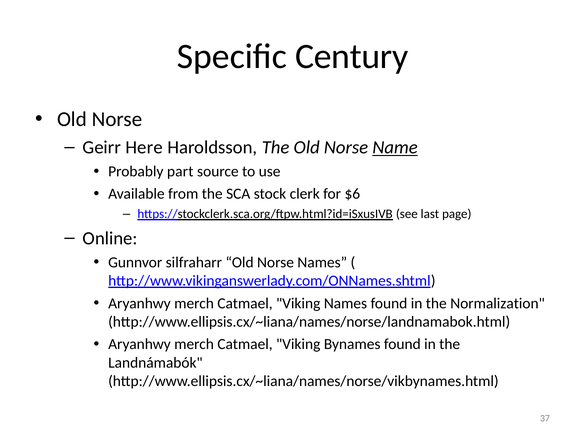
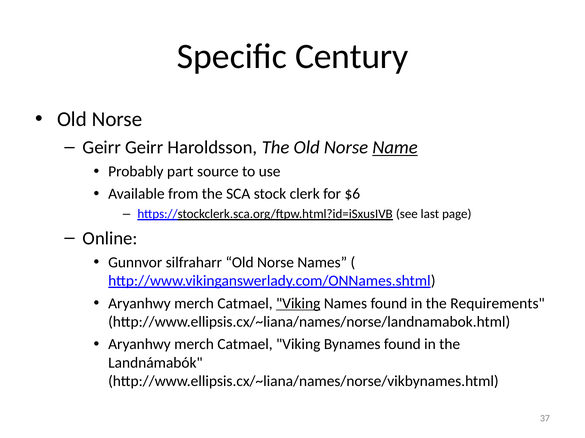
Geirr Here: Here -> Geirr (144, 148)
Viking underline: none -> present (298, 304)
Normalization: Normalization -> Requirements (497, 304)
